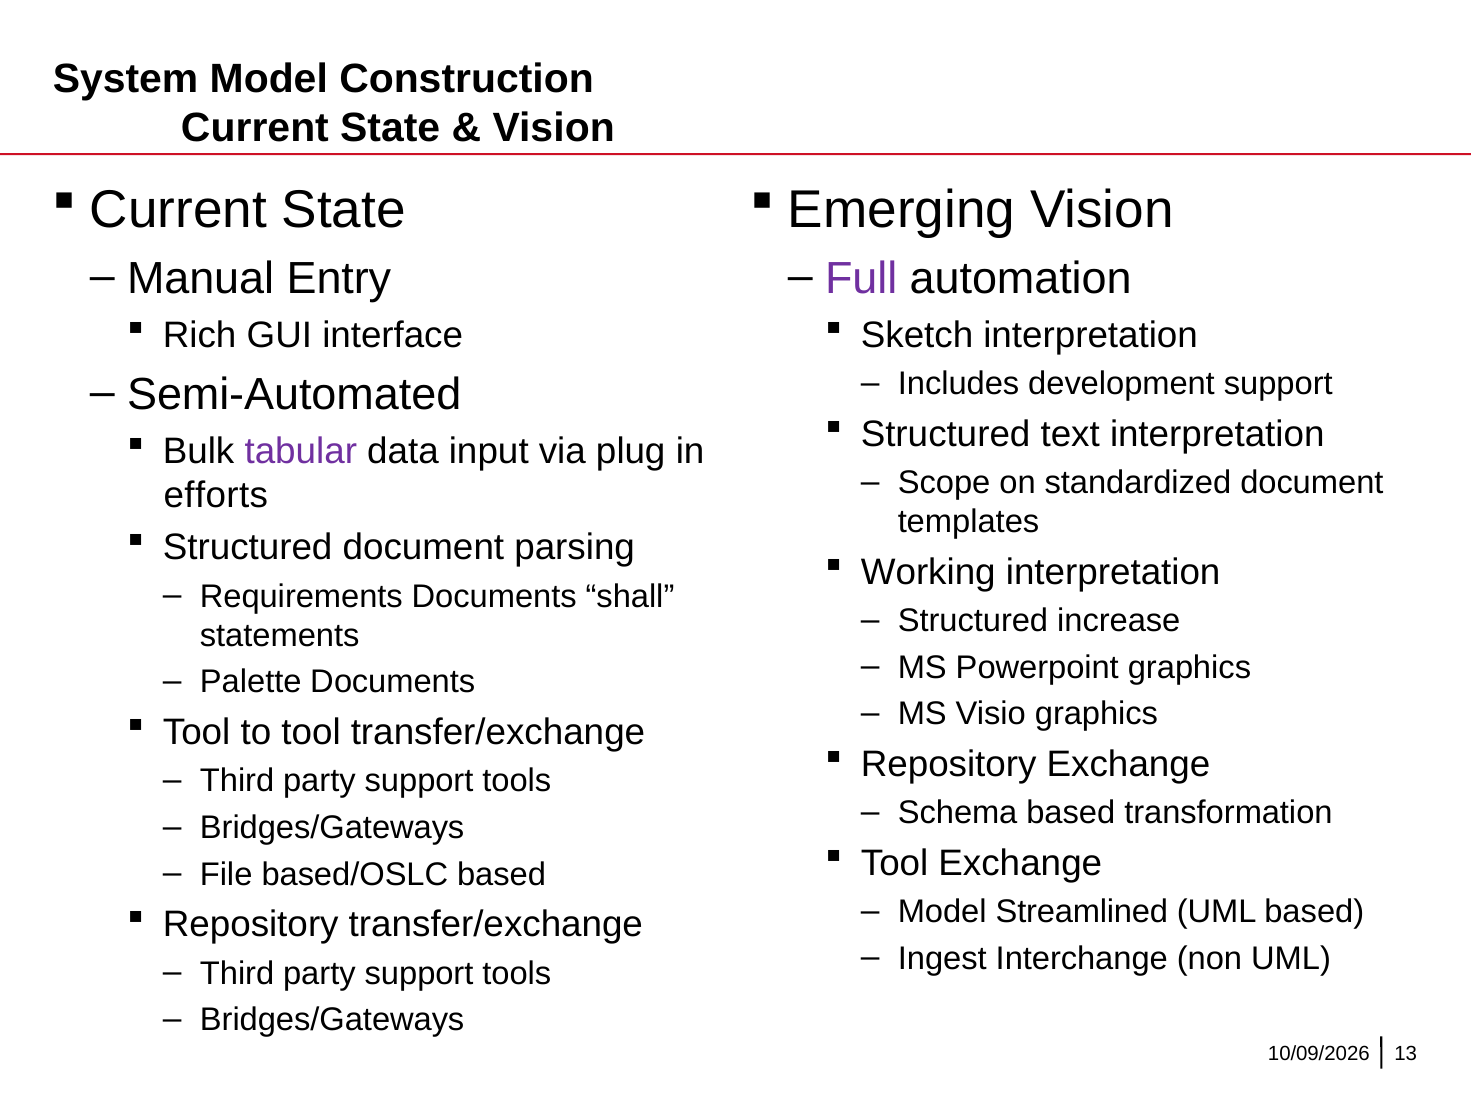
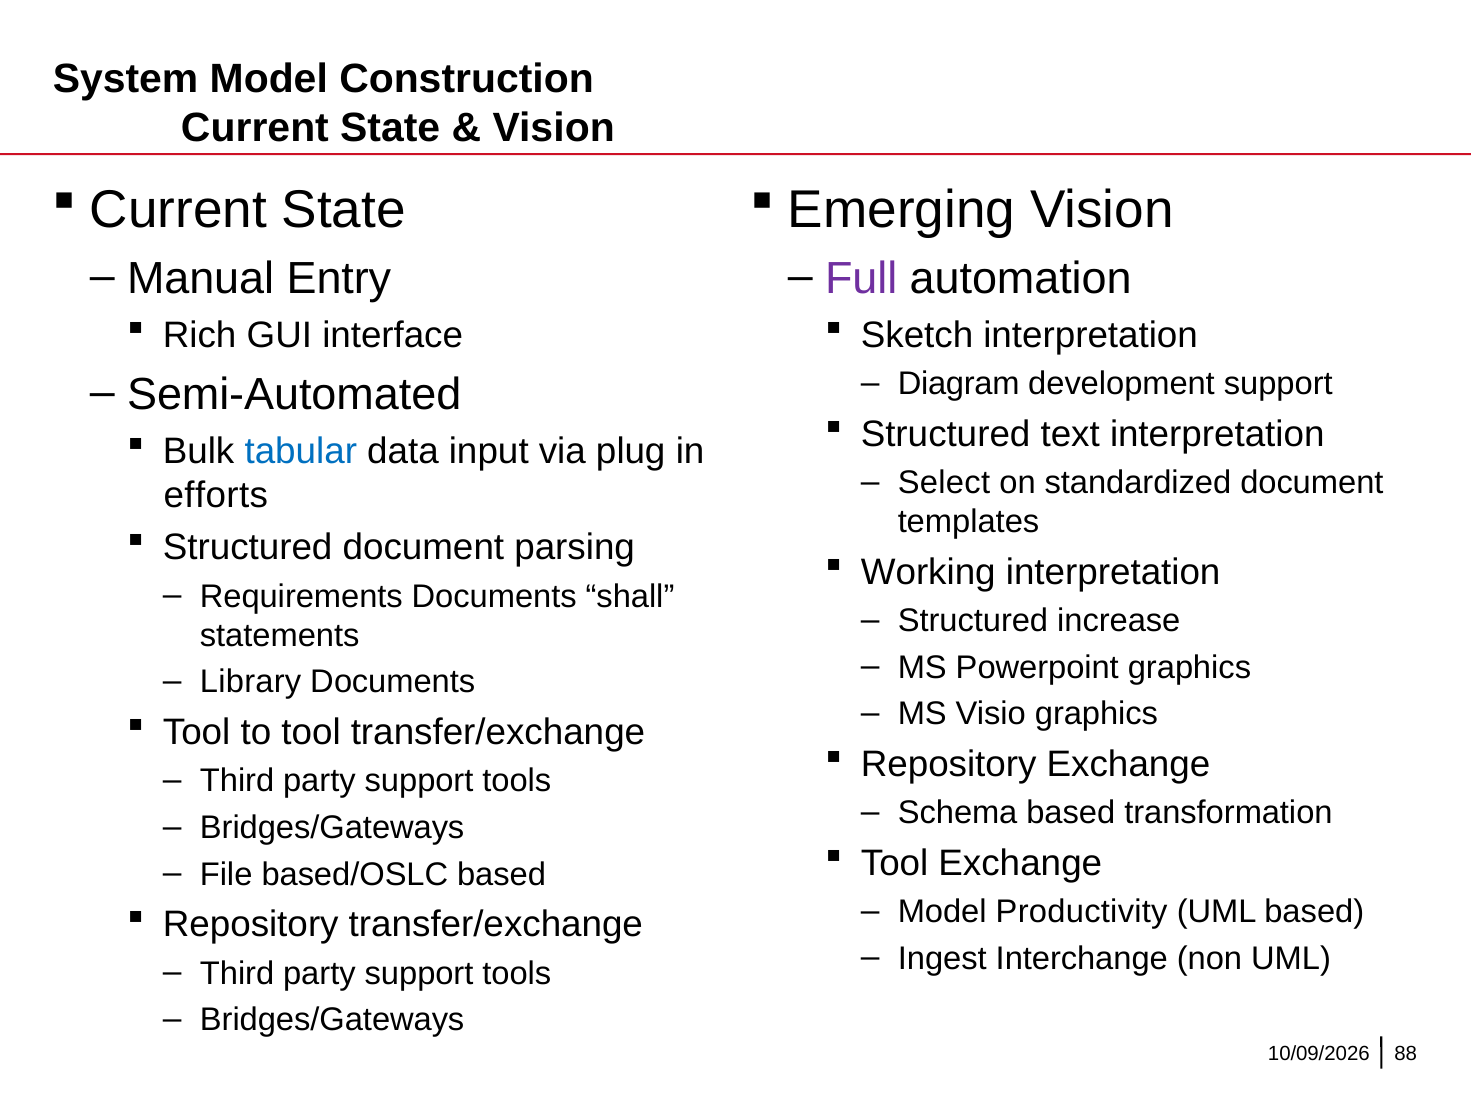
Includes: Includes -> Diagram (959, 384)
tabular colour: purple -> blue (301, 451)
Scope: Scope -> Select (944, 483)
Palette: Palette -> Library (251, 682)
Streamlined: Streamlined -> Productivity (1082, 912)
13: 13 -> 88 (1406, 1054)
